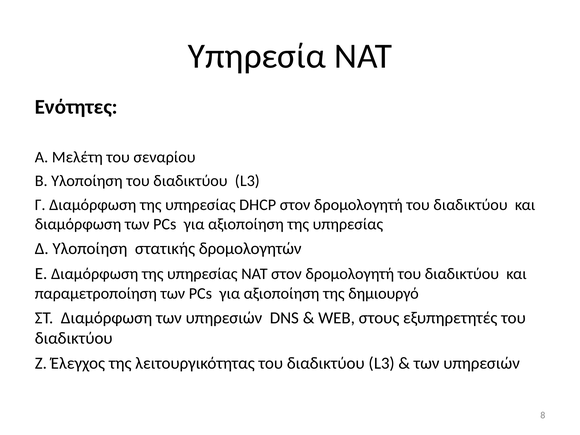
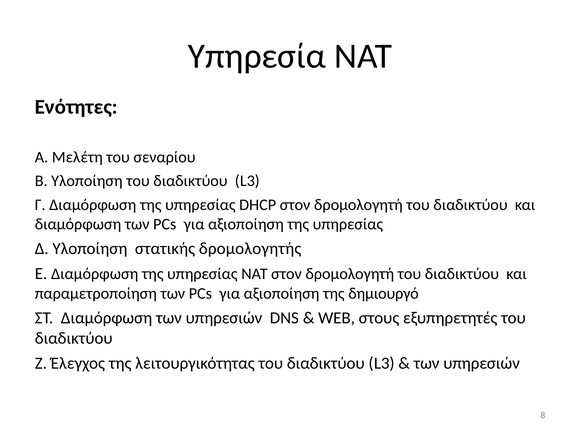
δρομολογητών: δρομολογητών -> δρομολογητής (250, 249)
